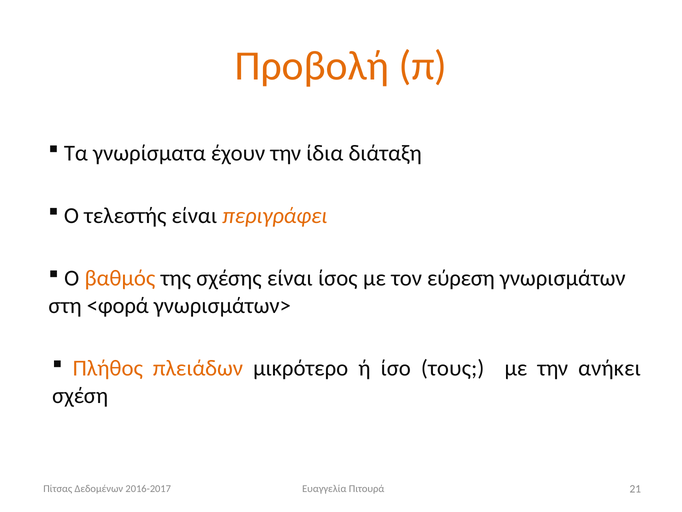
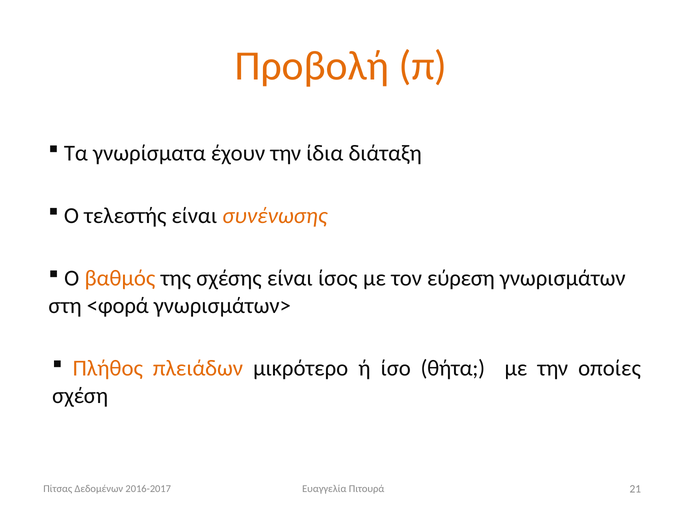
περιγράφει: περιγράφει -> συνένωσης (275, 216)
τους: τους -> θήτα (453, 368)
ανήκει: ανήκει -> οποίες (609, 368)
